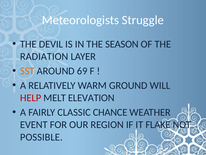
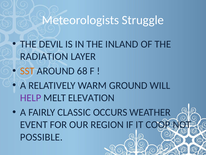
SEASON: SEASON -> INLAND (122, 44)
69: 69 -> 68 (82, 71)
HELP colour: red -> purple (31, 98)
CHANCE: CHANCE -> OCCURS (110, 112)
FLAKE: FLAKE -> COOP (158, 124)
